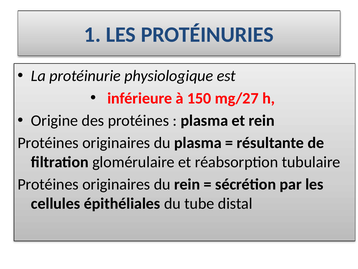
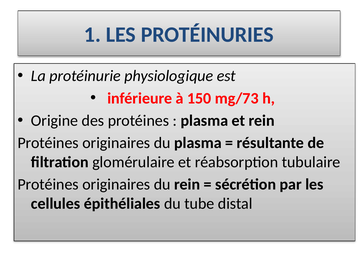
mg/27: mg/27 -> mg/73 (237, 98)
